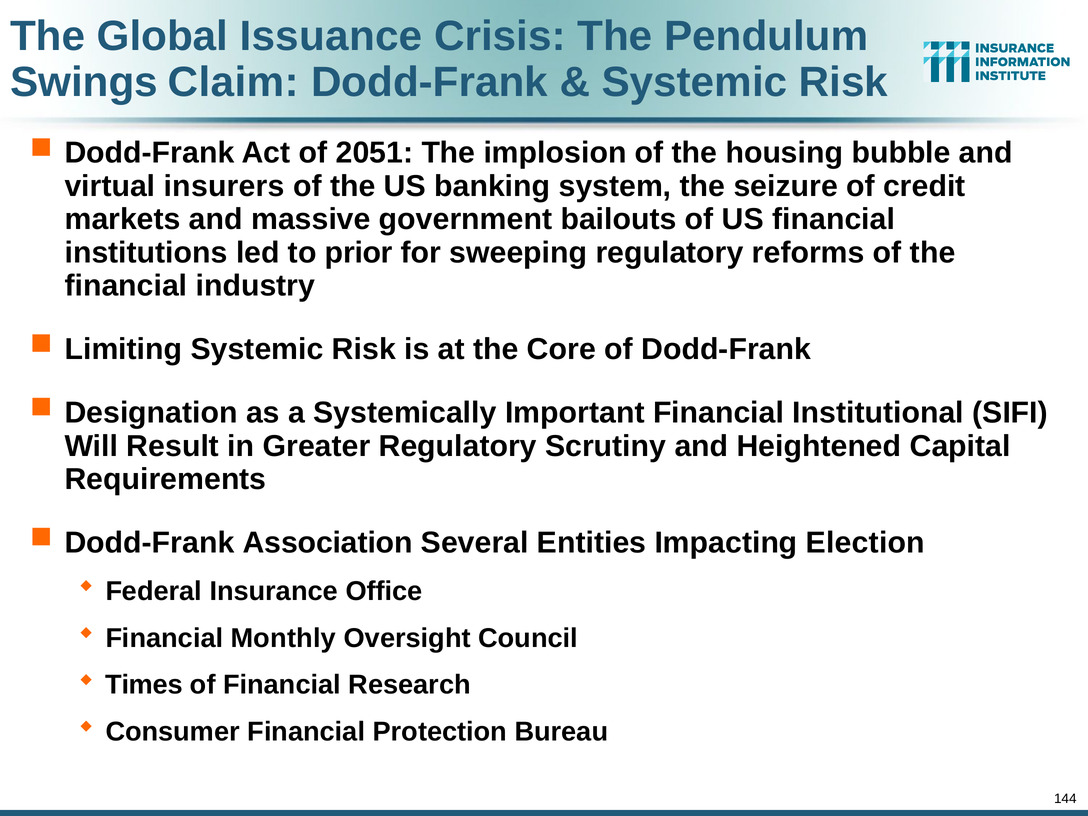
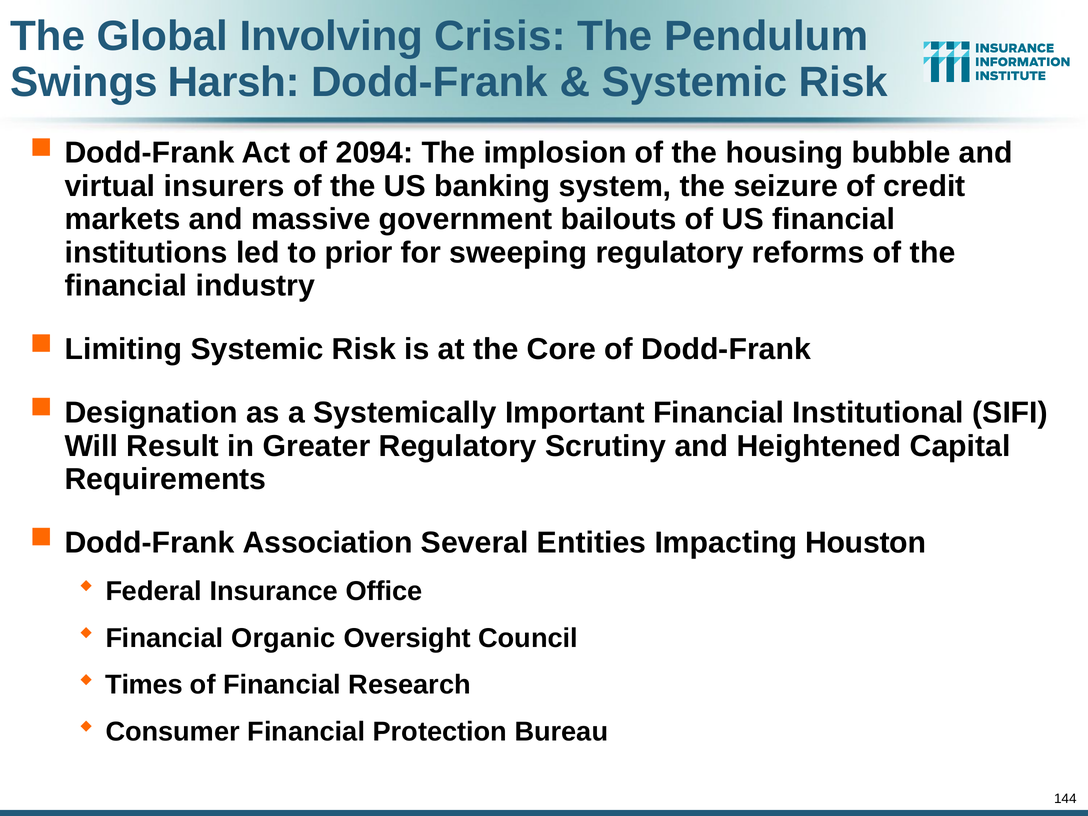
Issuance: Issuance -> Involving (331, 36)
Claim: Claim -> Harsh (234, 82)
2051: 2051 -> 2094 (374, 153)
Election: Election -> Houston (866, 543)
Monthly: Monthly -> Organic (283, 638)
